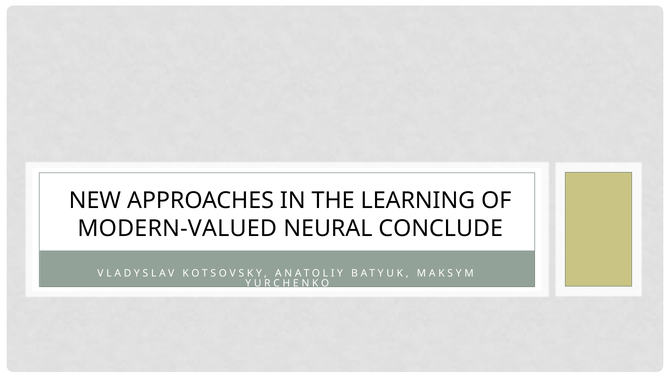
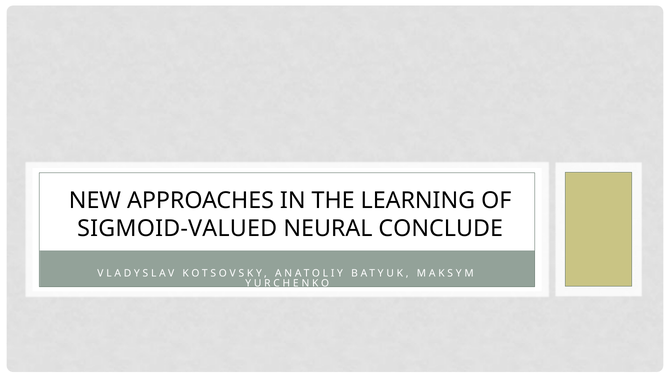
MODERN-VALUED: MODERN-VALUED -> SIGMOID-VALUED (177, 229)
